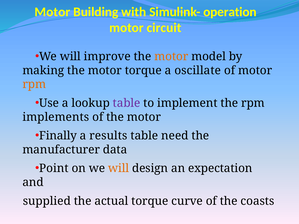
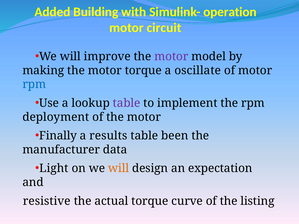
Motor: Motor -> Added (52, 12)
motor colour: orange -> purple (171, 57)
rpm colour: orange -> blue (34, 84)
implements: implements -> deployment (56, 117)
need: need -> been (175, 136)
Point: Point -> Light (54, 169)
supplied: supplied -> resistive (47, 201)
coasts: coasts -> listing (257, 201)
